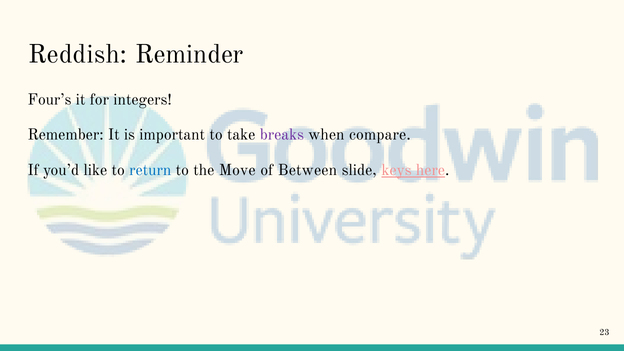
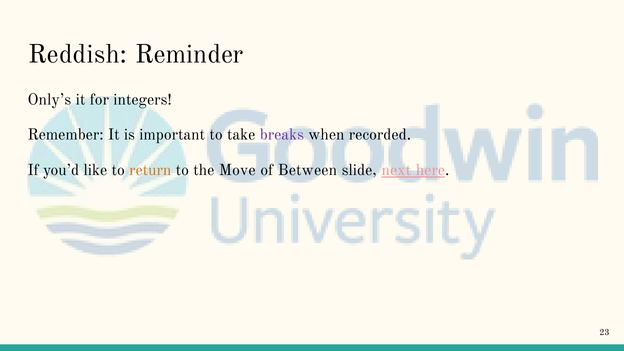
Four’s: Four’s -> Only’s (49, 99)
compare: compare -> recorded (380, 135)
return colour: blue -> orange (150, 170)
keys: keys -> next (396, 170)
